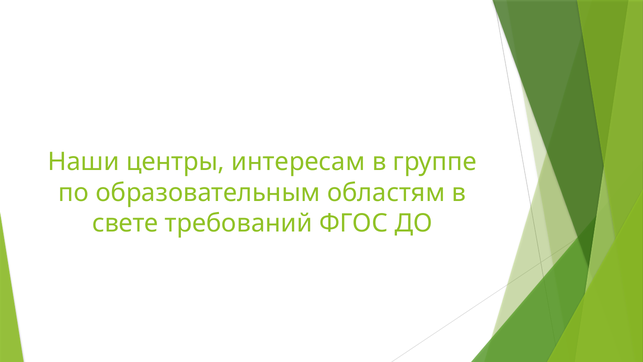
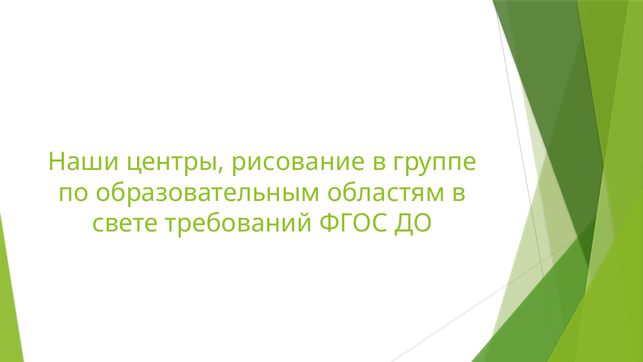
интересам: интересам -> рисование (298, 162)
